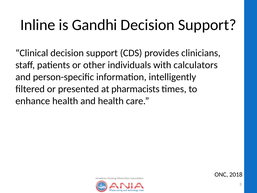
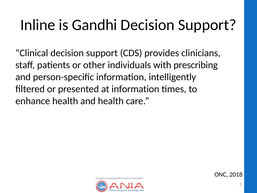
calculators: calculators -> prescribing (196, 65)
at pharmacists: pharmacists -> information (135, 89)
